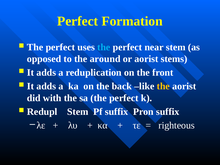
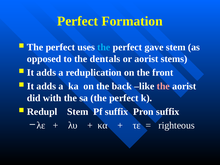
near: near -> gave (154, 47)
around: around -> dentals (105, 59)
the colour: yellow -> pink (163, 86)
